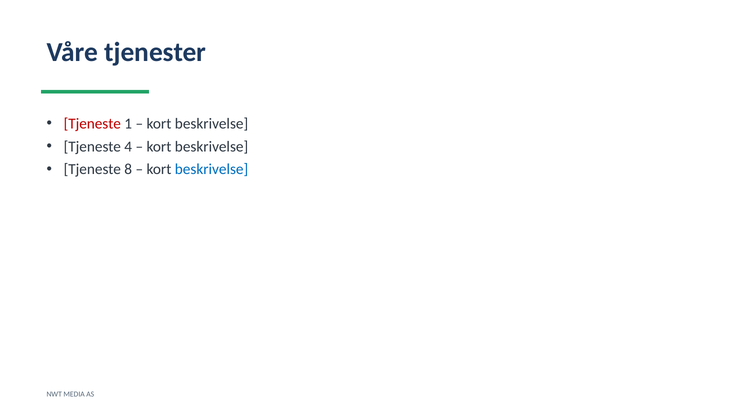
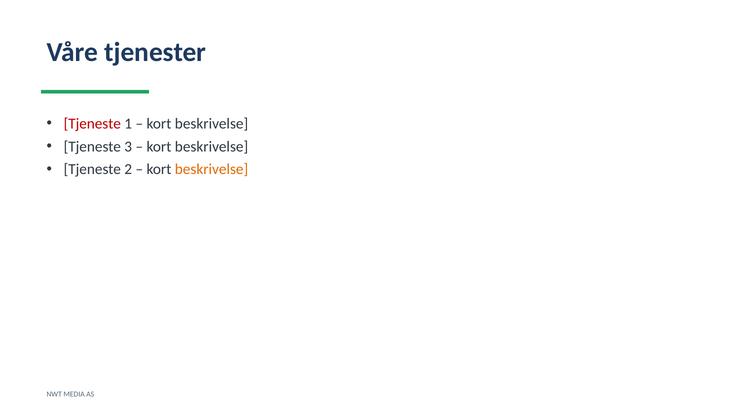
4: 4 -> 3 (128, 147)
8: 8 -> 2 (128, 170)
beskrivelse colour: blue -> orange (212, 170)
